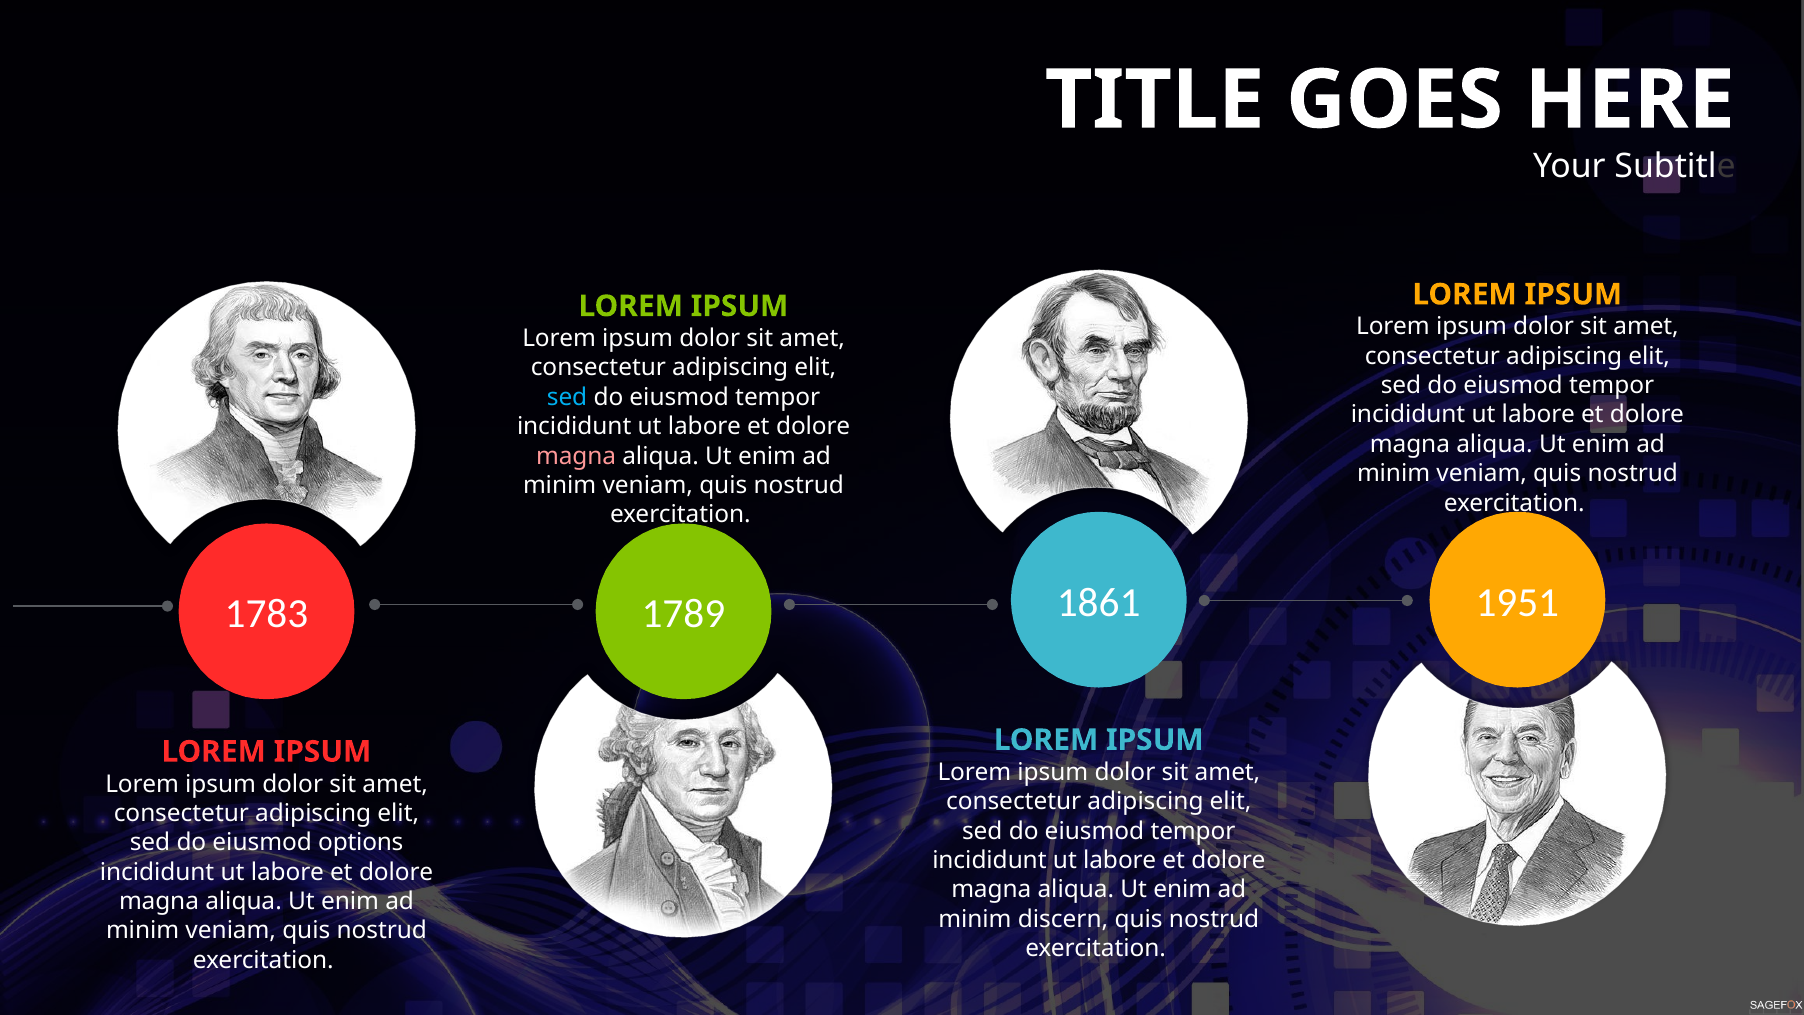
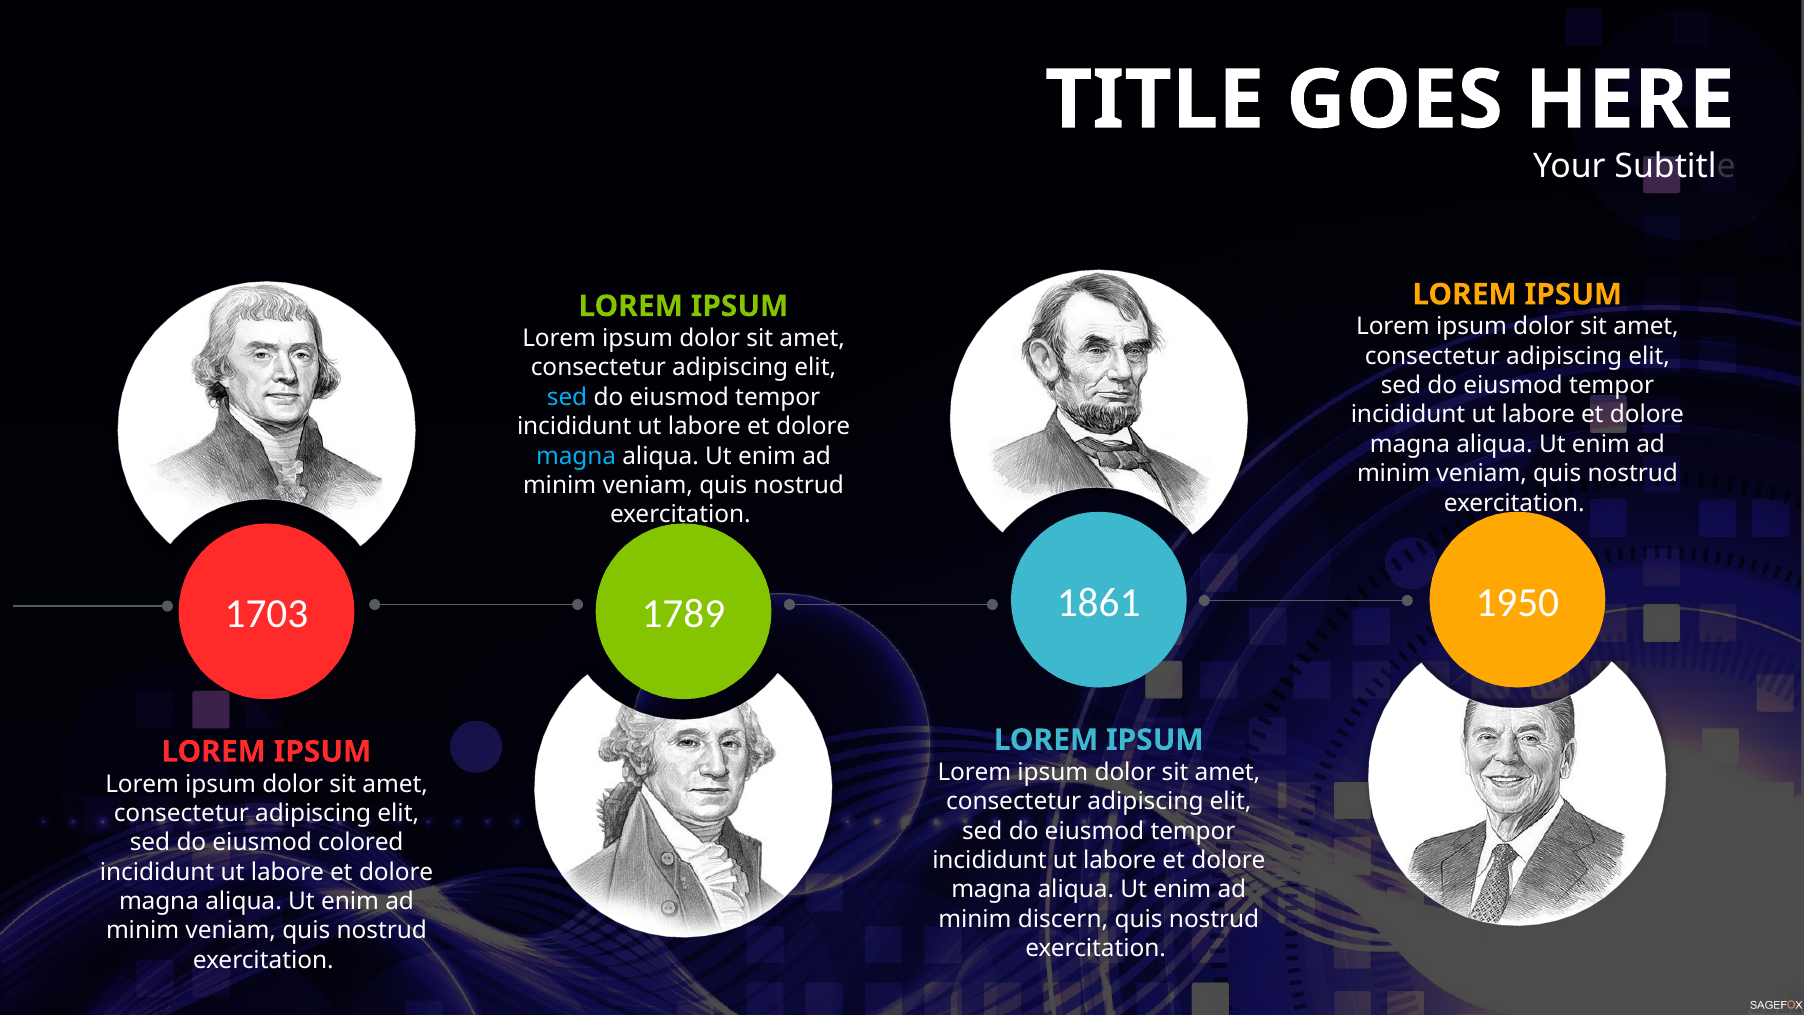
magna colour: pink -> light blue (576, 456)
1951: 1951 -> 1950 (1517, 602)
1783: 1783 -> 1703 (266, 614)
options: options -> colored (361, 843)
